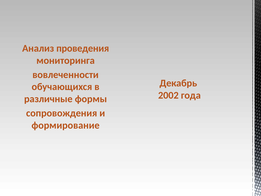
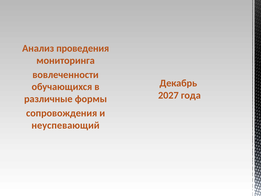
2002: 2002 -> 2027 (168, 95)
формирование: формирование -> неуспевающий (65, 125)
